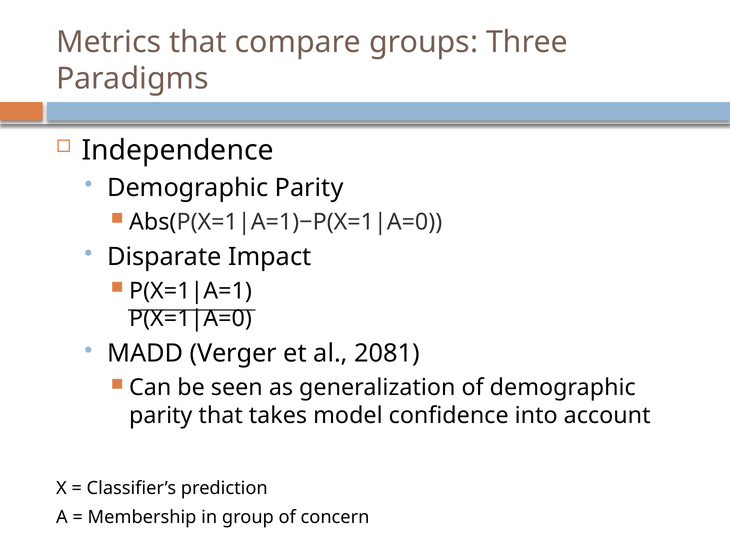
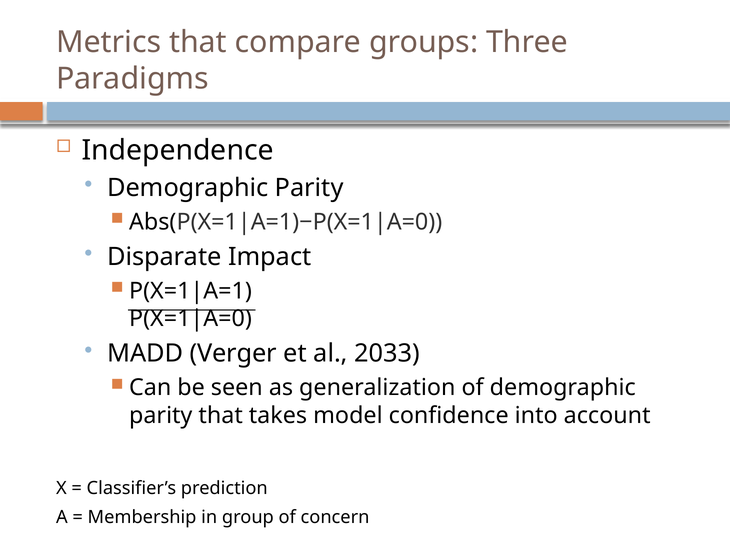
2081: 2081 -> 2033 (387, 354)
